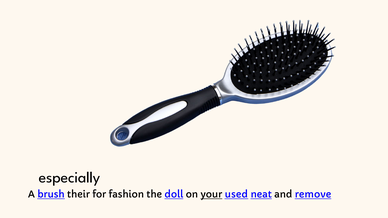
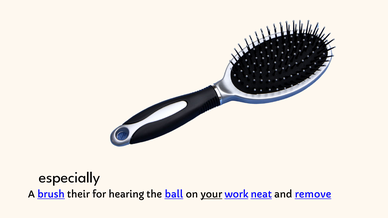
fashion: fashion -> hearing (126, 195)
doll: doll -> ball (174, 195)
used: used -> work (236, 195)
